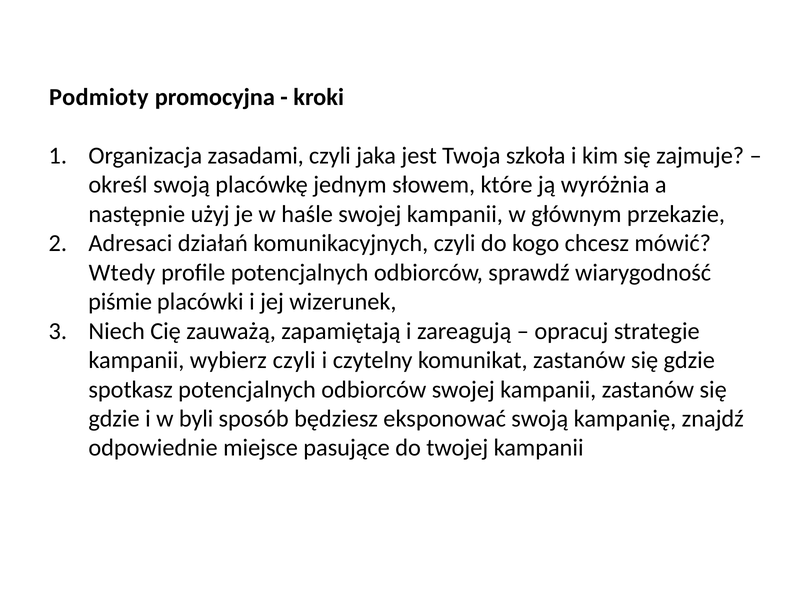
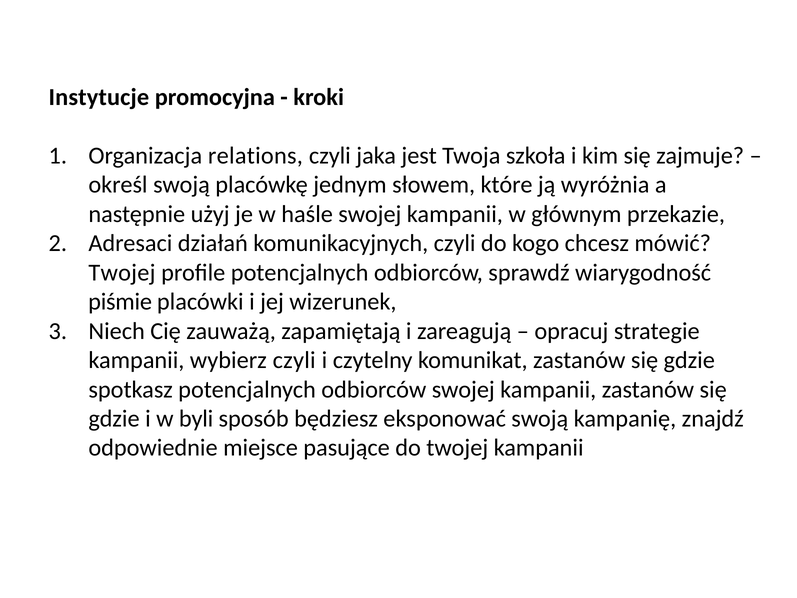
Podmioty: Podmioty -> Instytucje (99, 97)
zasadami: zasadami -> relations (255, 156)
Wtedy: Wtedy -> Twojej (122, 272)
